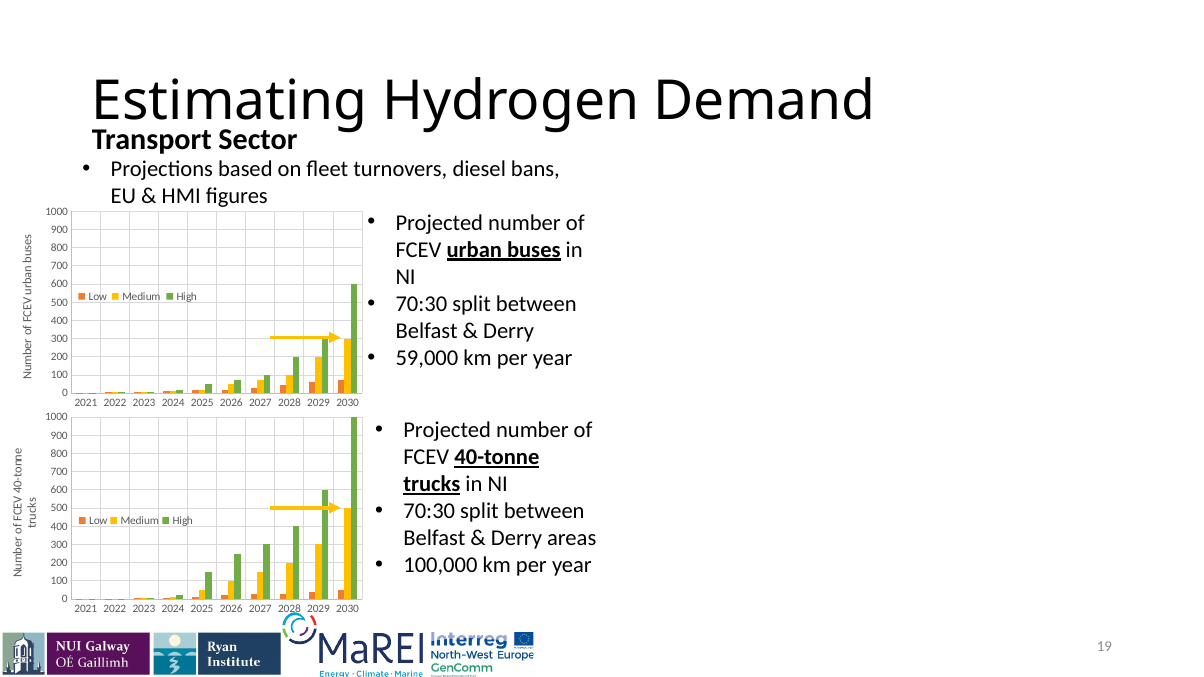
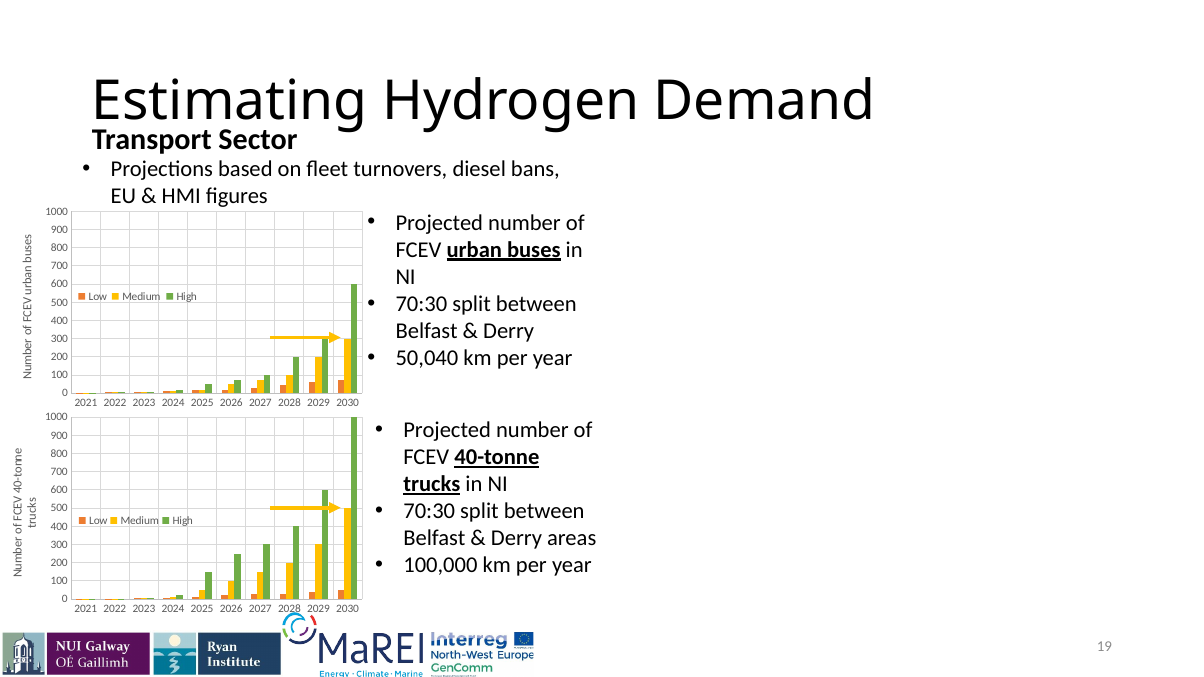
59,000: 59,000 -> 50,040 (427, 358)
